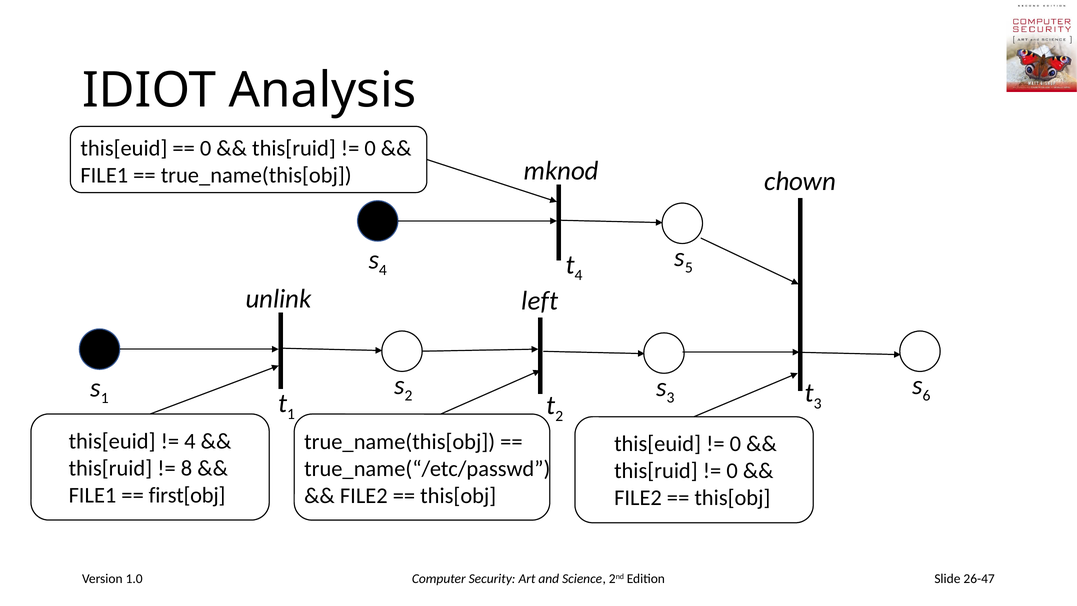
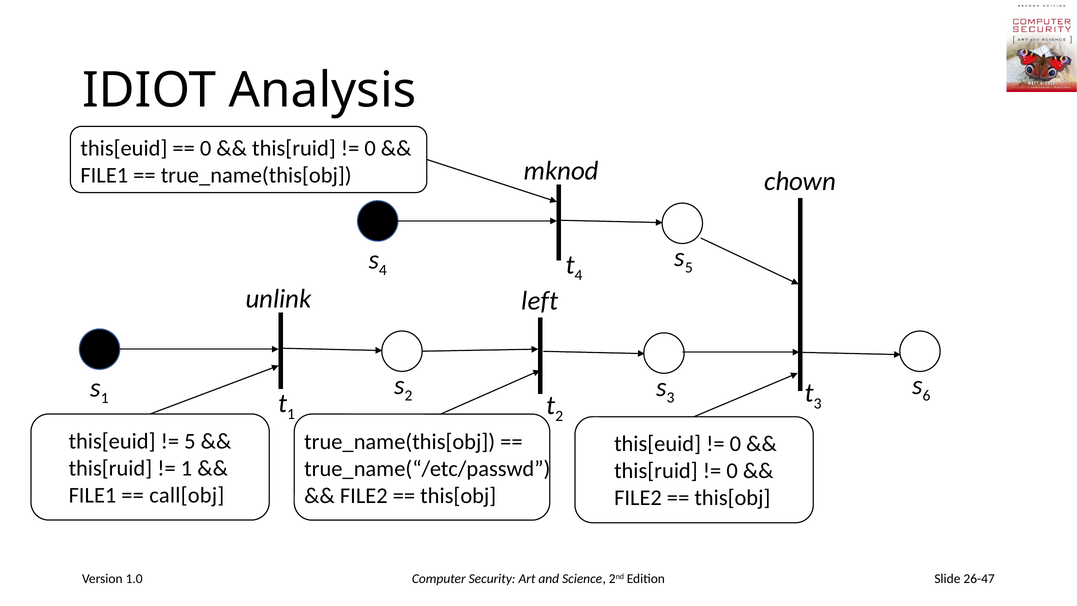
4: 4 -> 5 (190, 441)
8: 8 -> 1 (187, 468)
first[obj: first[obj -> call[obj (187, 495)
